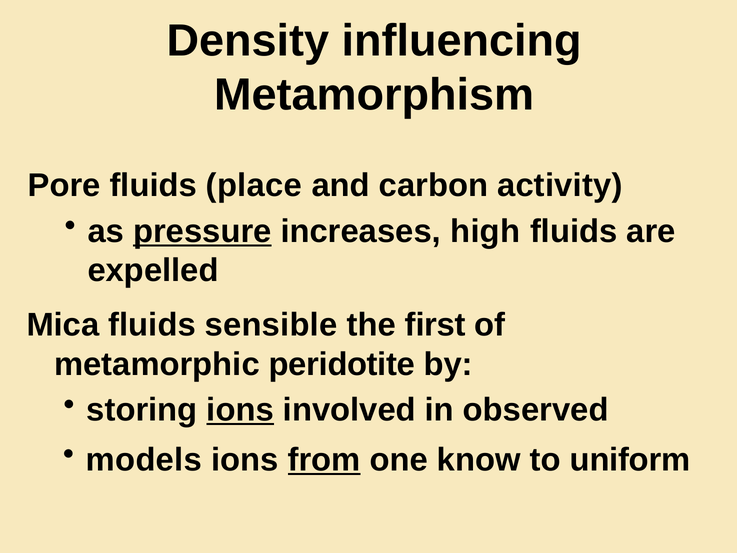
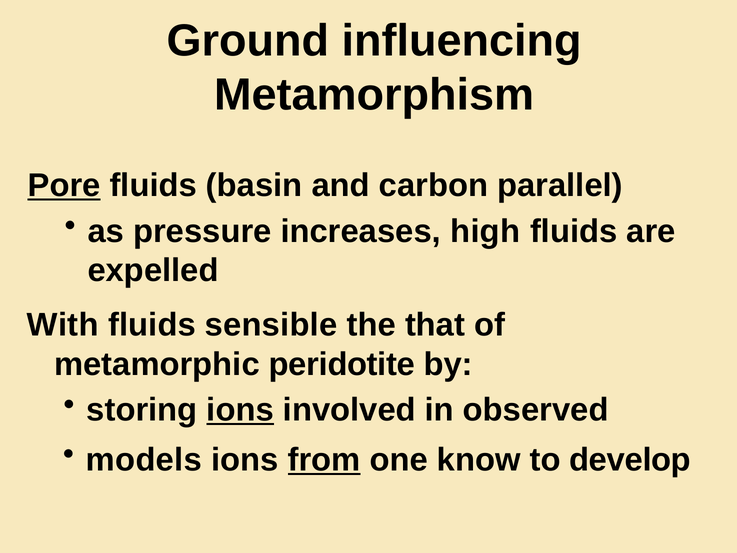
Density: Density -> Ground (248, 41)
Pore underline: none -> present (64, 185)
place: place -> basin (254, 185)
activity: activity -> parallel (560, 185)
pressure underline: present -> none (202, 231)
Mica: Mica -> With (63, 325)
first: first -> that (435, 325)
uniform: uniform -> develop (630, 460)
